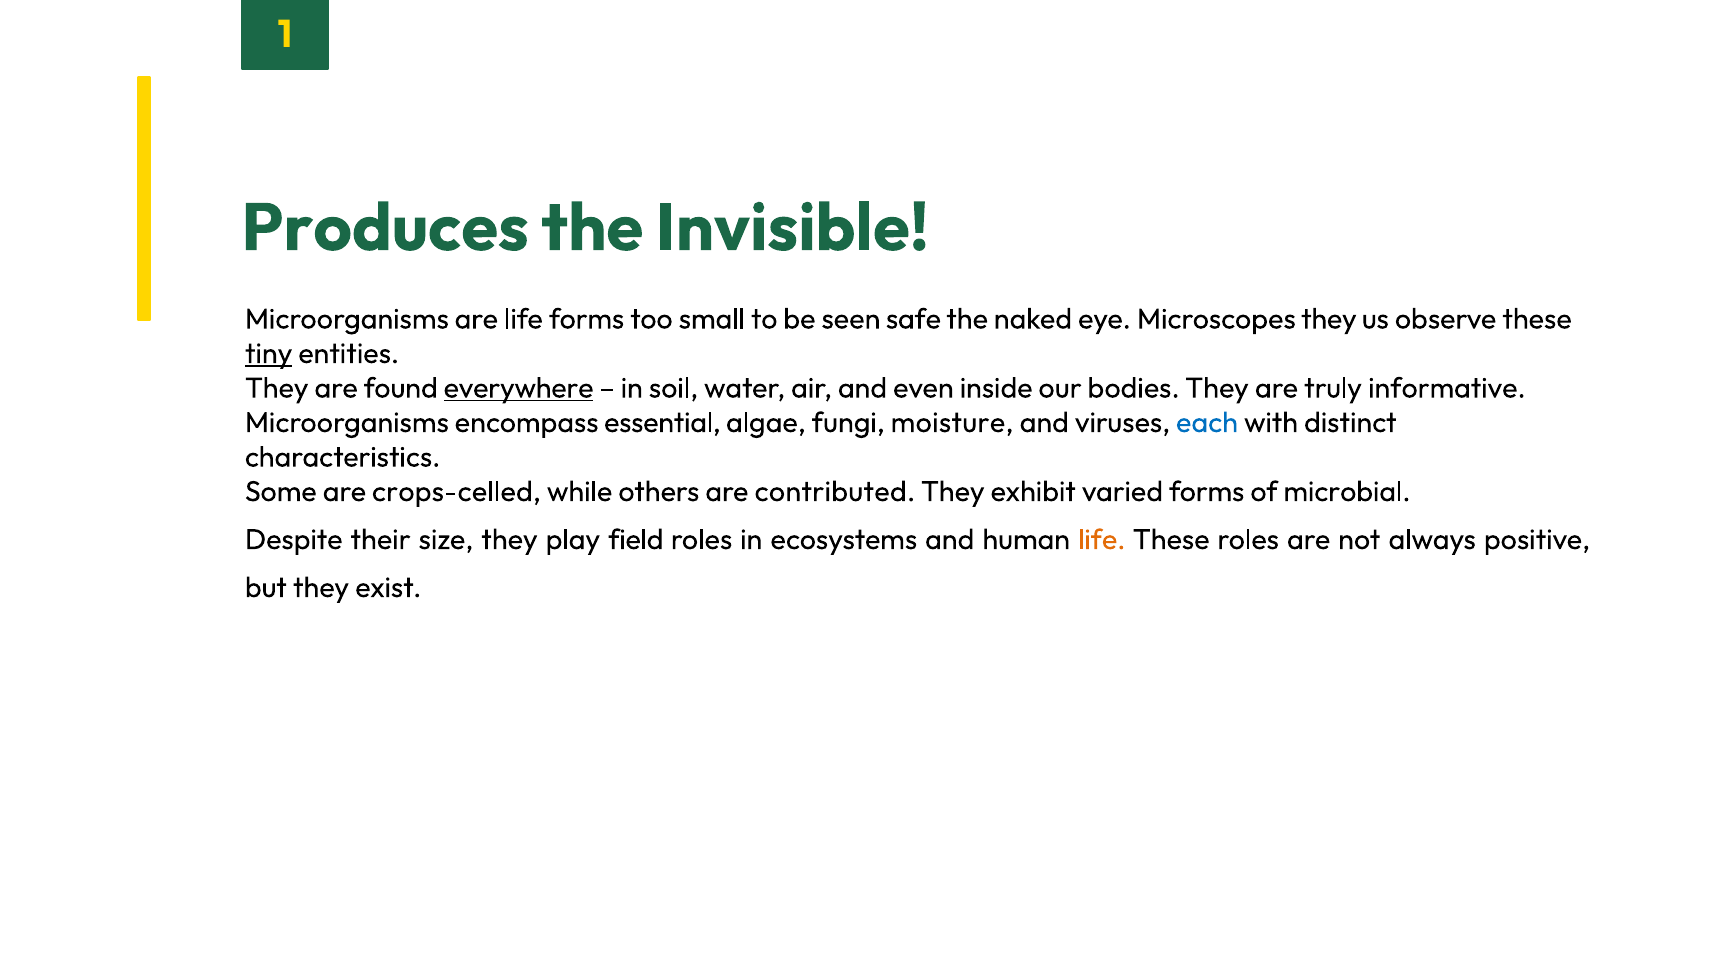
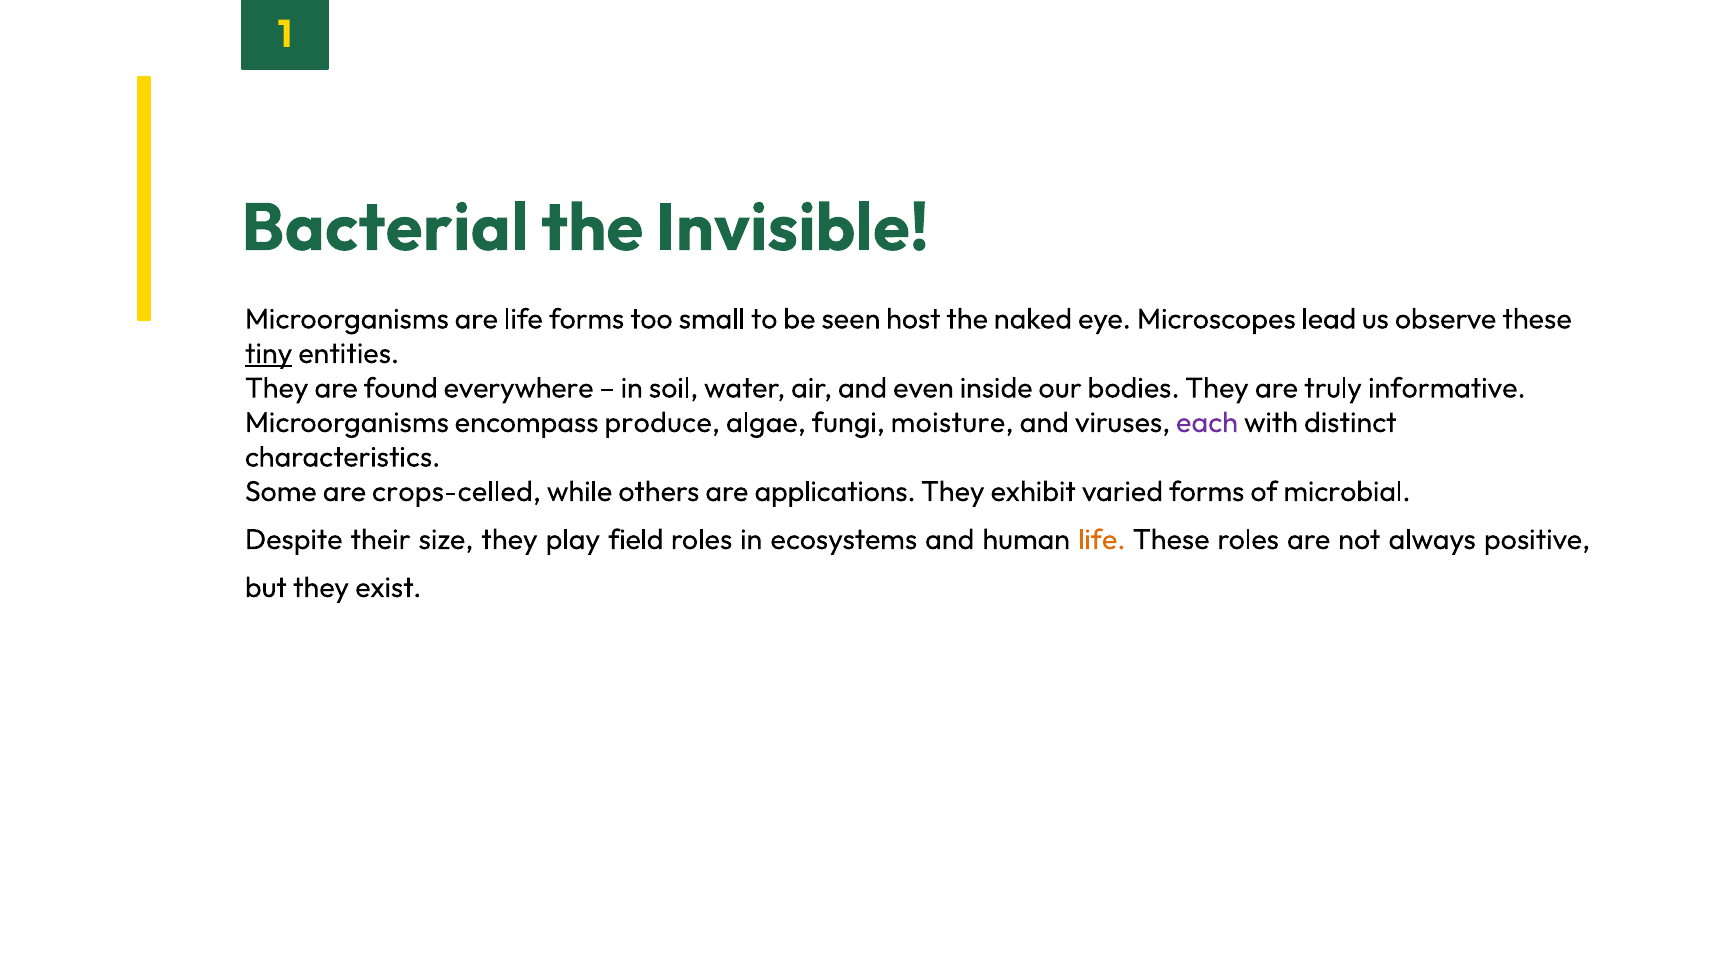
Produces: Produces -> Bacterial (385, 228)
safe: safe -> host (913, 319)
Microscopes they: they -> lead (1329, 319)
everywhere underline: present -> none (519, 388)
essential: essential -> produce (662, 423)
each colour: blue -> purple (1207, 423)
contributed: contributed -> applications (835, 492)
